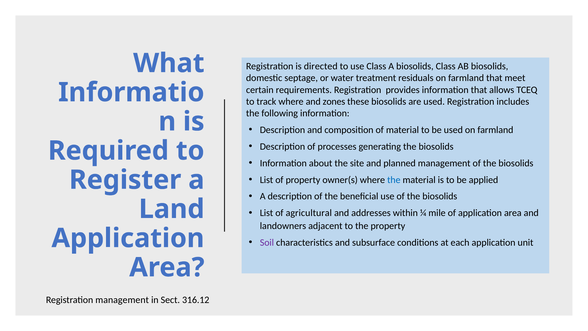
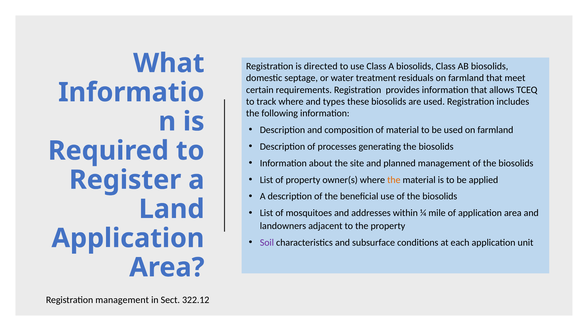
zones: zones -> types (334, 102)
the colour: blue -> orange (394, 180)
agricultural: agricultural -> mosquitoes (309, 213)
316.12: 316.12 -> 322.12 (196, 300)
